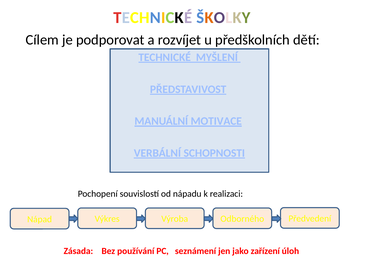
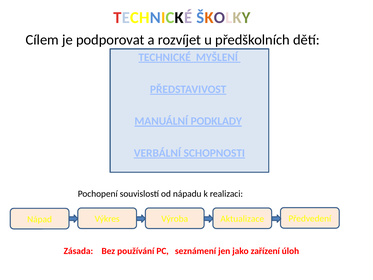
MOTIVACE: MOTIVACE -> PODKLADY (216, 121)
Odborného: Odborného -> Aktualizace (242, 219)
